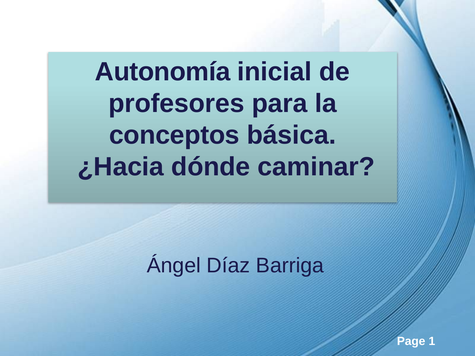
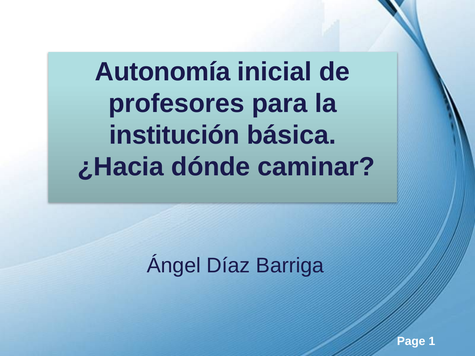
conceptos: conceptos -> institución (174, 135)
